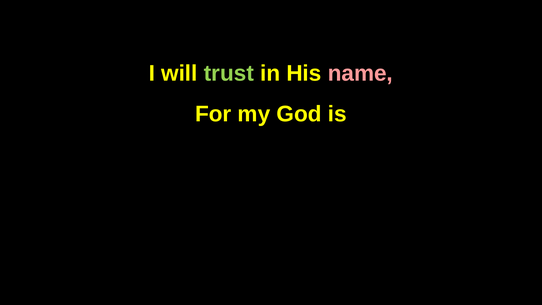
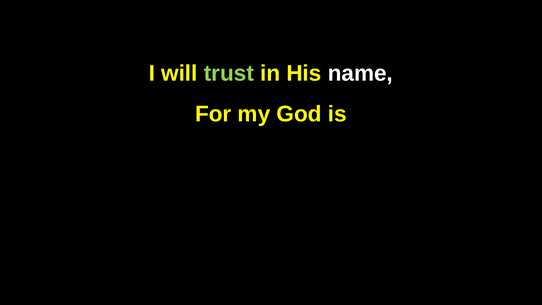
name colour: pink -> white (360, 73)
